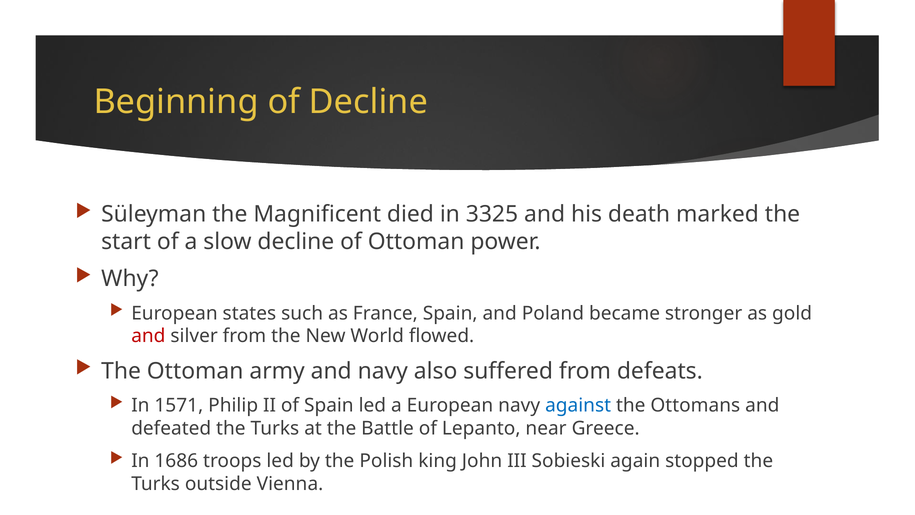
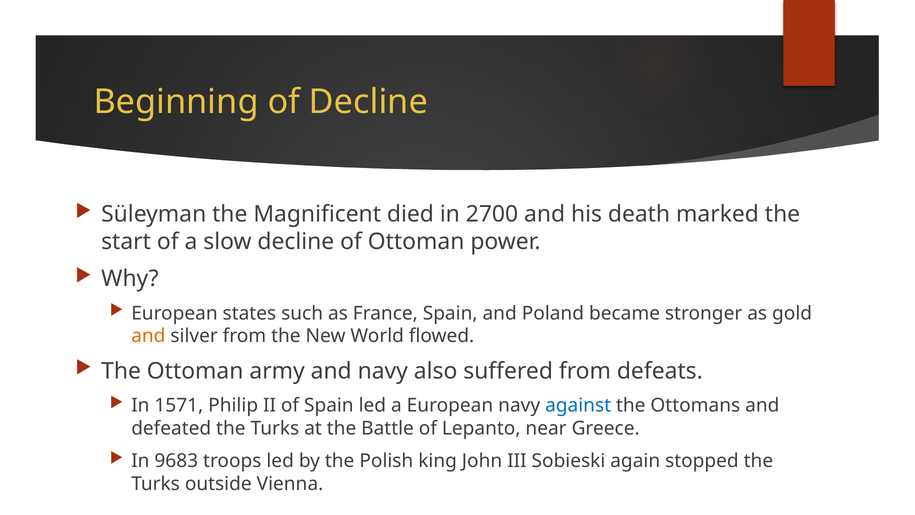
3325: 3325 -> 2700 (492, 214)
and colour: red -> orange (148, 336)
1686: 1686 -> 9683 (176, 461)
